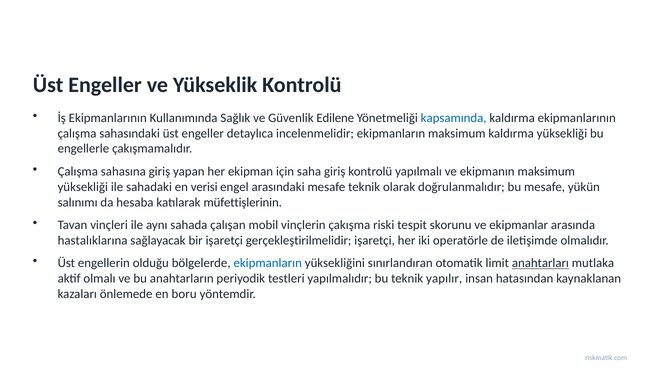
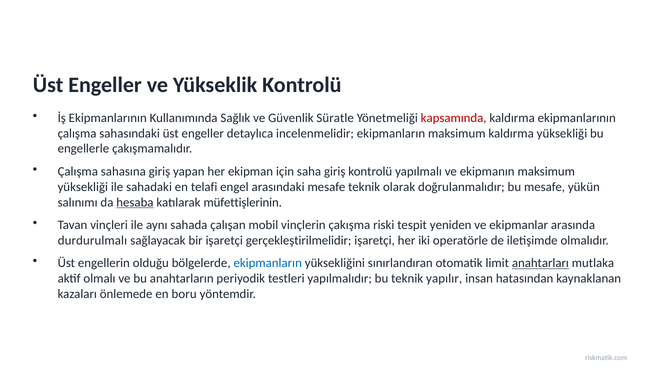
Edilene: Edilene -> Süratle (335, 118)
kapsamında colour: blue -> red (454, 118)
verisi: verisi -> telafi (204, 187)
hesaba underline: none -> present (135, 202)
skorunu: skorunu -> yeniden (451, 225)
hastalıklarına: hastalıklarına -> durdurulmalı (92, 241)
